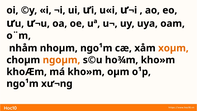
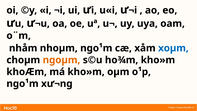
xoµm colour: orange -> blue (173, 48)
